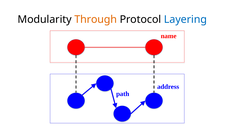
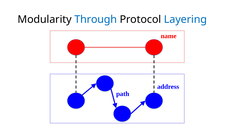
Through colour: orange -> blue (96, 19)
